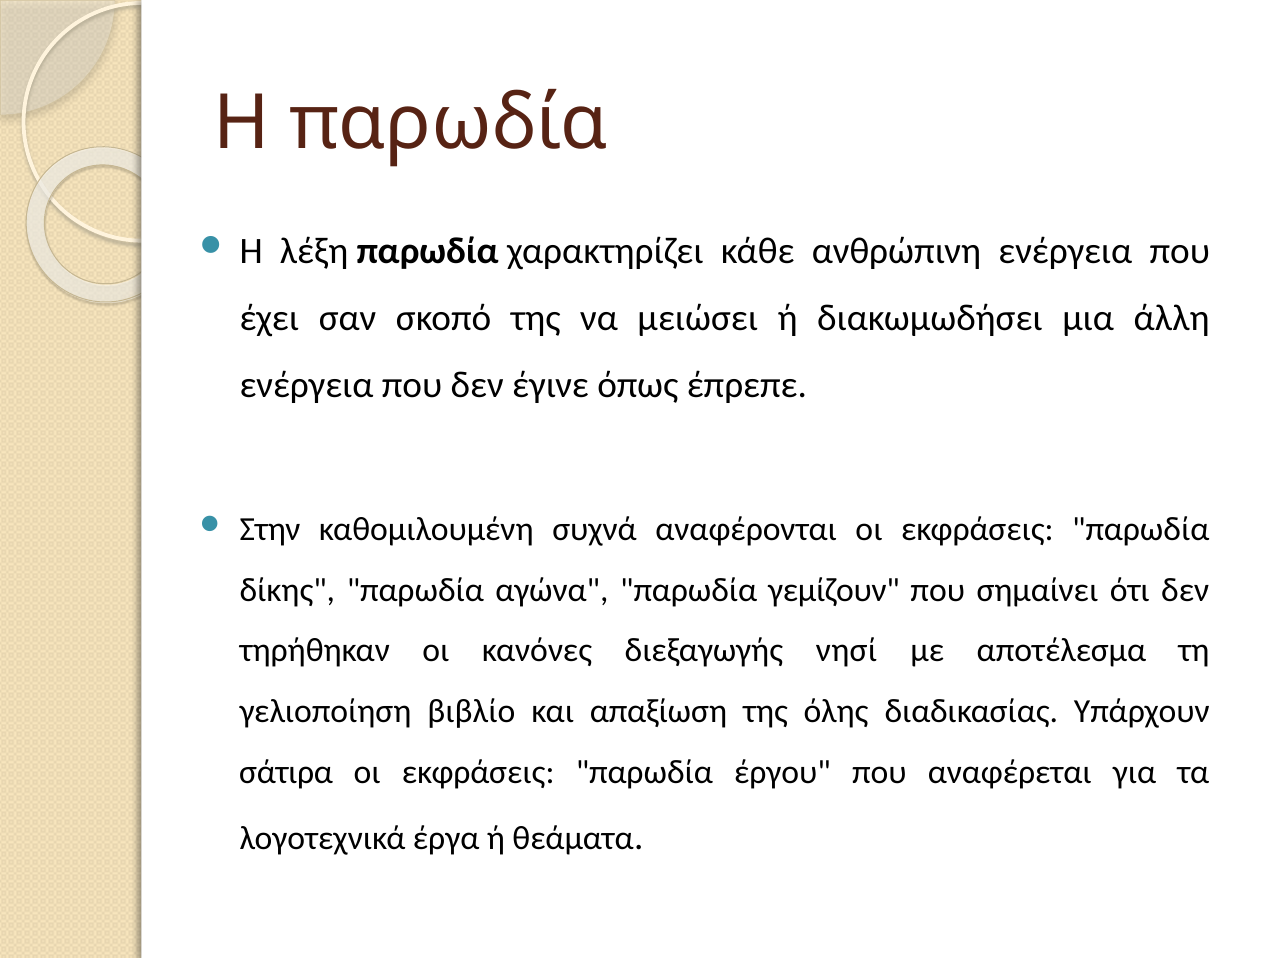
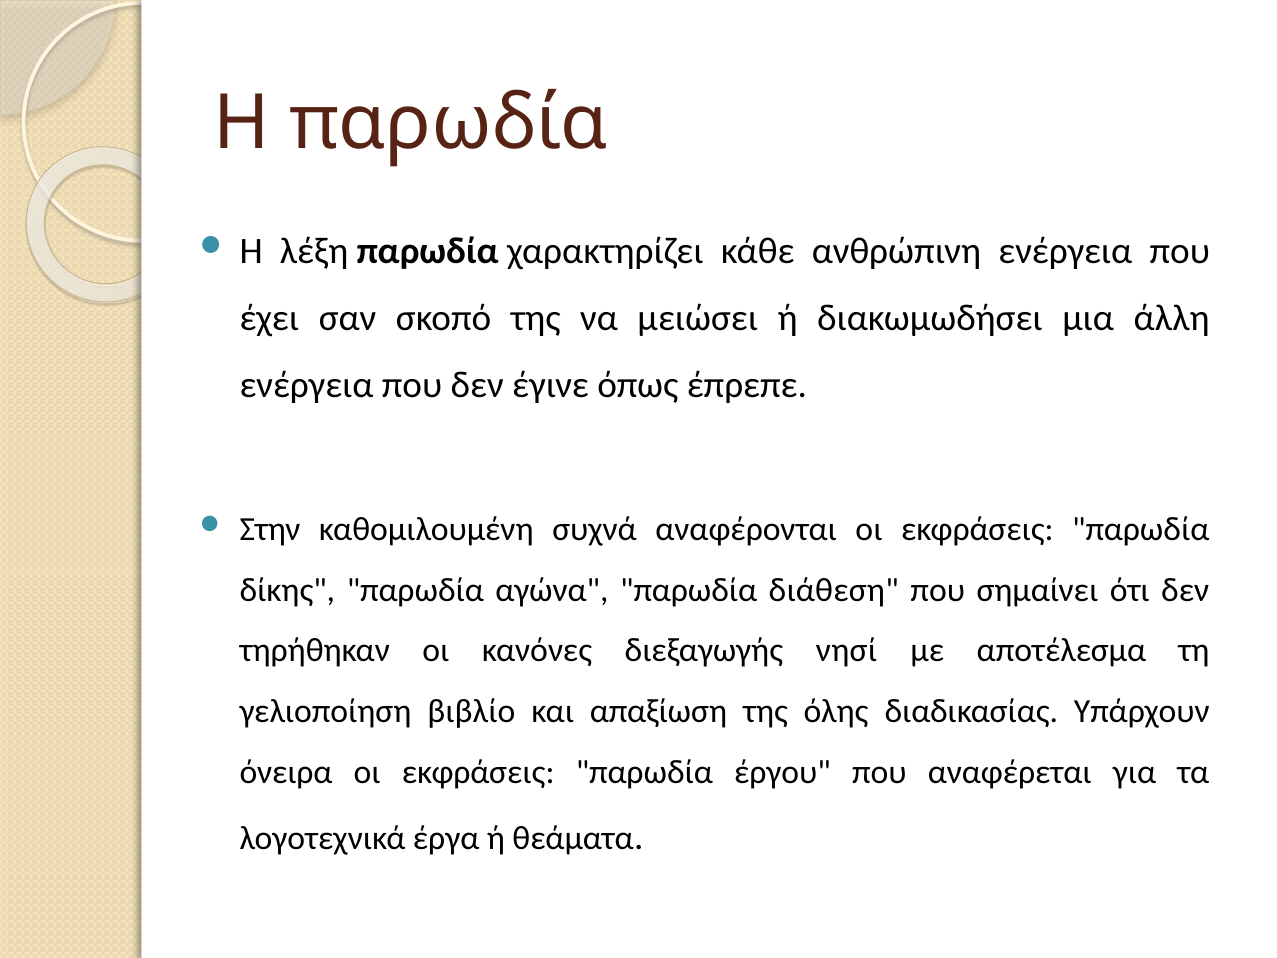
γεμίζουν: γεμίζουν -> διάθεση (834, 590)
σάτιρα: σάτιρα -> όνειρα (286, 772)
